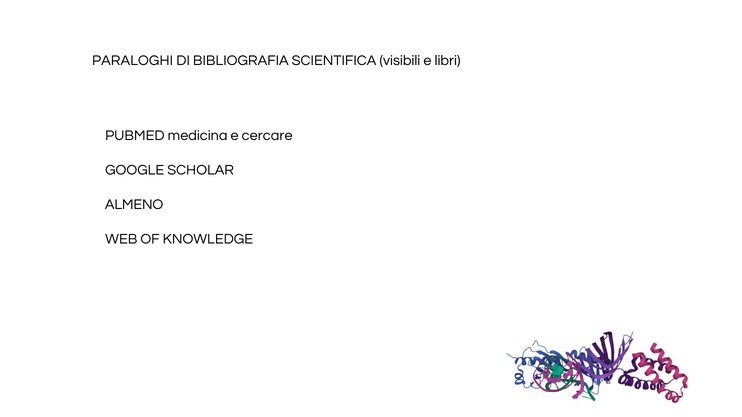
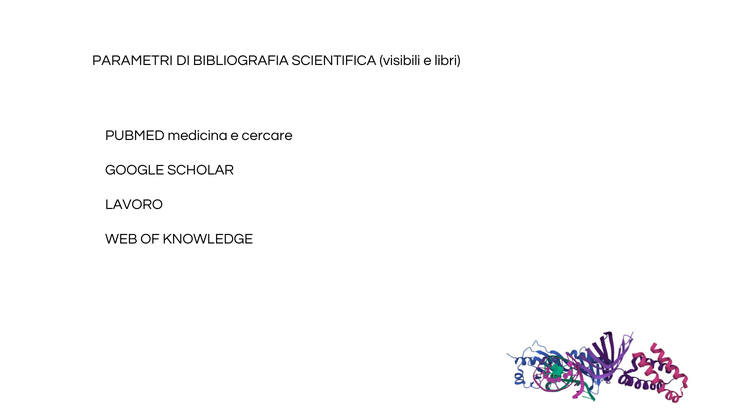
PARALOGHI: PARALOGHI -> PARAMETRI (133, 61)
ALMENO: ALMENO -> LAVORO (134, 205)
